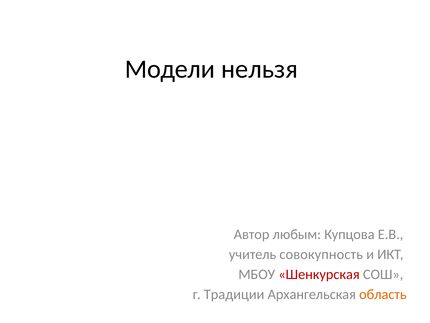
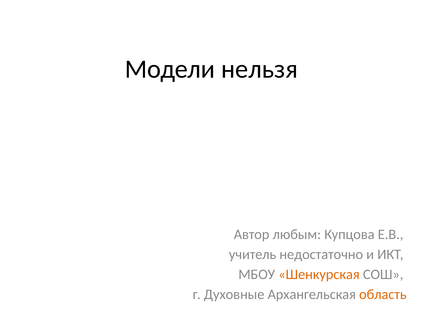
совокупность: совокупность -> недостаточно (321, 254)
Шенкурская colour: red -> orange (319, 274)
Традиции: Традиции -> Духовные (234, 294)
